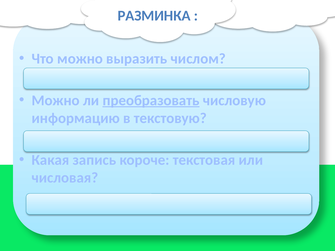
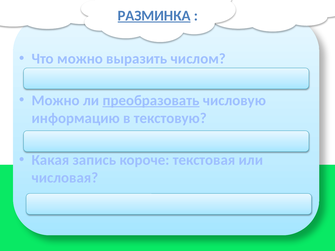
РАЗМИНКА underline: none -> present (154, 16)
